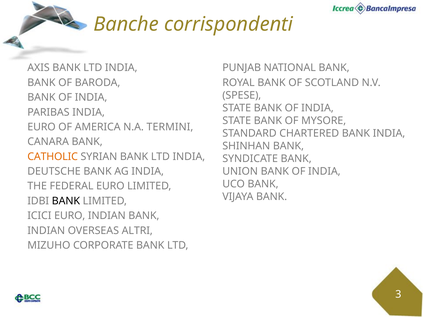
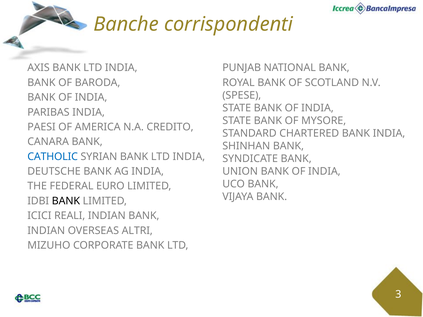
EURO: EURO -> PAESI (41, 127)
TERMINI: TERMINI -> CREDITO (170, 127)
CATHOLIC colour: orange -> blue (53, 157)
ICICI EURO: EURO -> REALI (70, 216)
